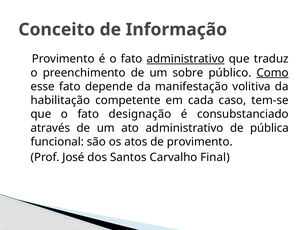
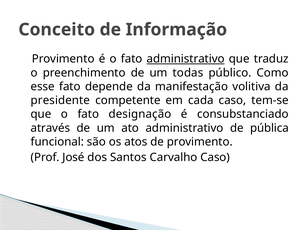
sobre: sobre -> todas (188, 73)
Como underline: present -> none (273, 73)
habilitação: habilitação -> presidente (60, 100)
Carvalho Final: Final -> Caso (215, 157)
